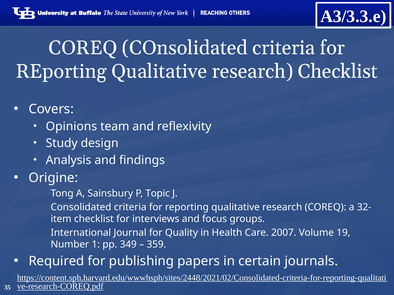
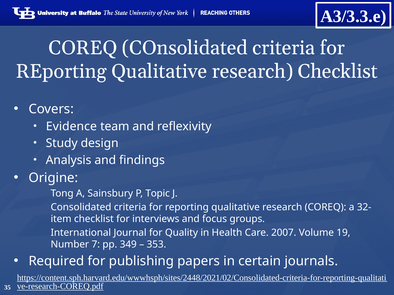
Opinions: Opinions -> Evidence (71, 127)
1: 1 -> 7 (96, 245)
359: 359 -> 353 (156, 245)
